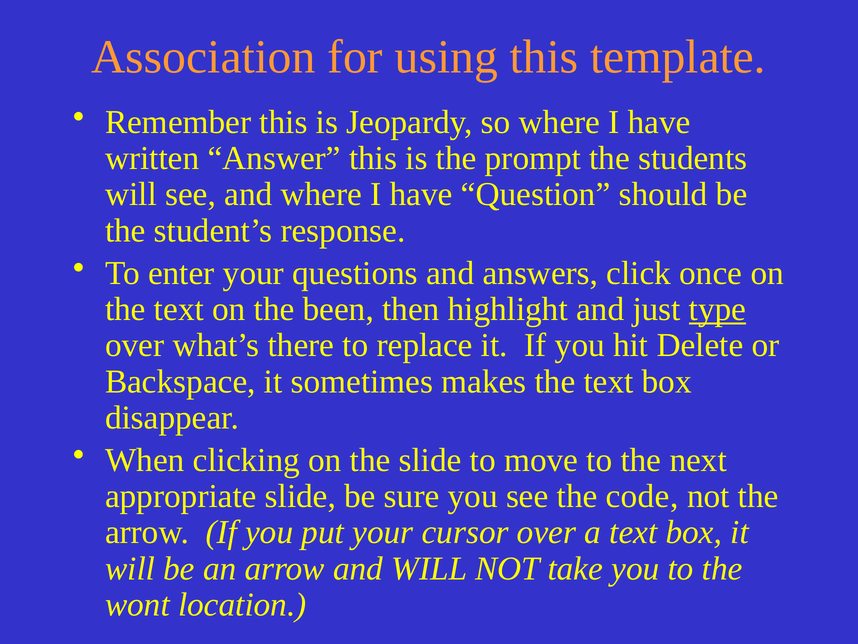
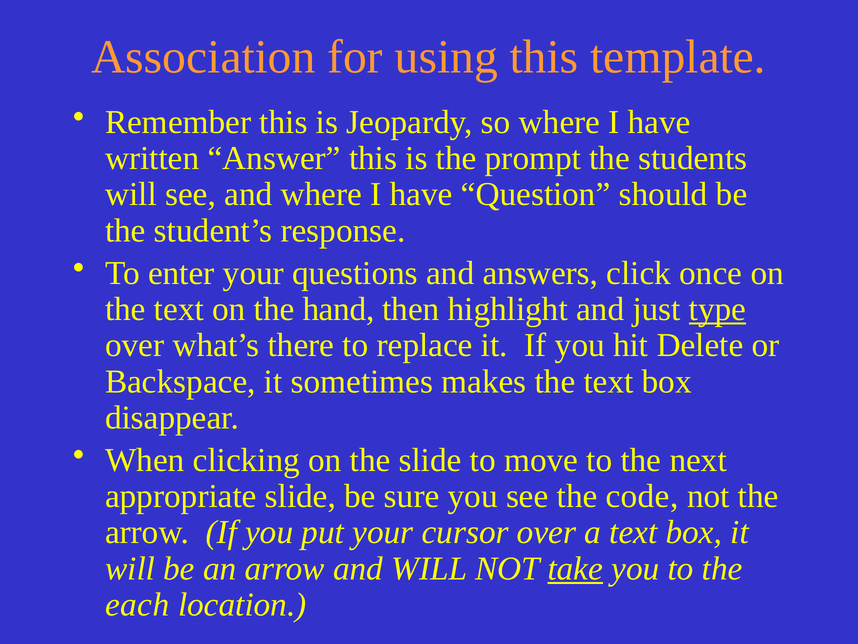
been: been -> hand (338, 309)
take underline: none -> present (575, 568)
wont: wont -> each (137, 604)
